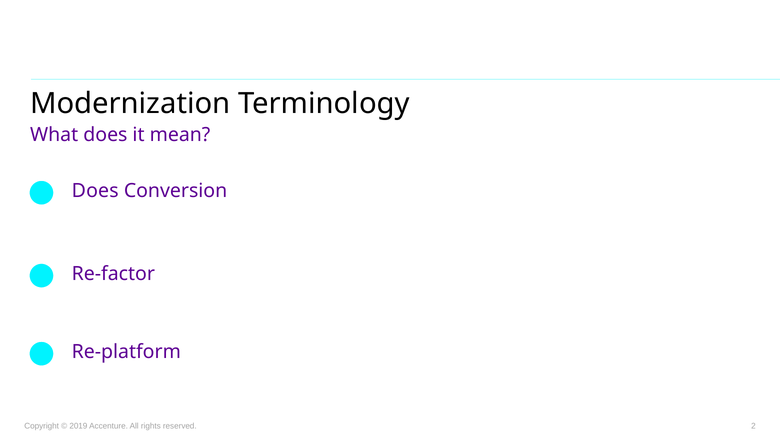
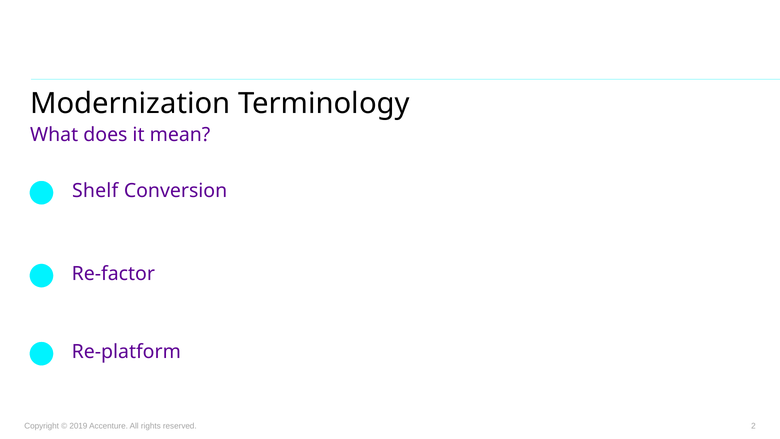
Does: Does -> Shelf (95, 191)
